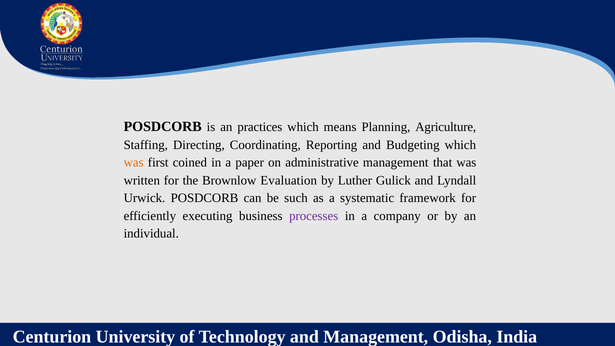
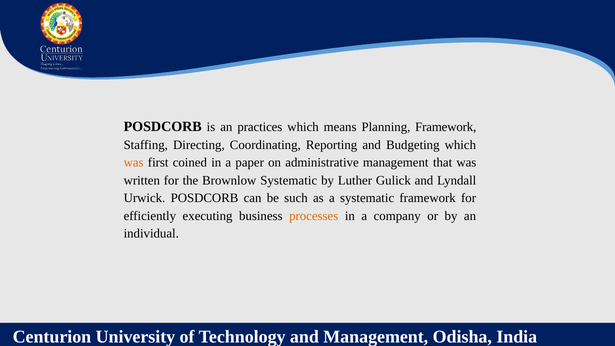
Planning Agriculture: Agriculture -> Framework (446, 127)
Brownlow Evaluation: Evaluation -> Systematic (289, 180)
processes colour: purple -> orange (314, 216)
